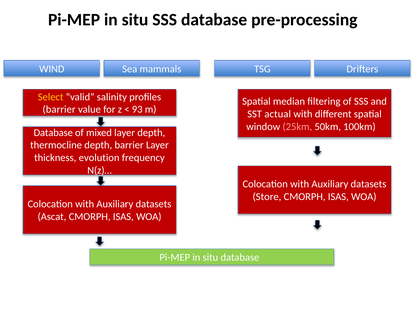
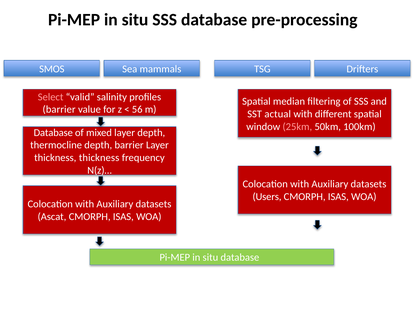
WIND: WIND -> SMOS (52, 69)
Select colour: yellow -> pink (51, 97)
93: 93 -> 56 (137, 110)
thickness evolution: evolution -> thickness (99, 158)
Store: Store -> Users (267, 197)
